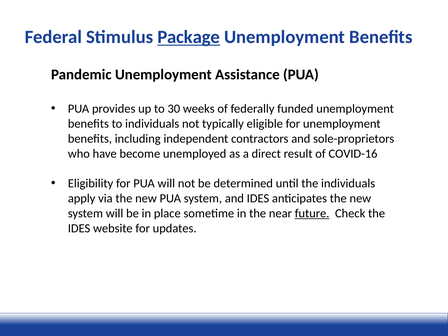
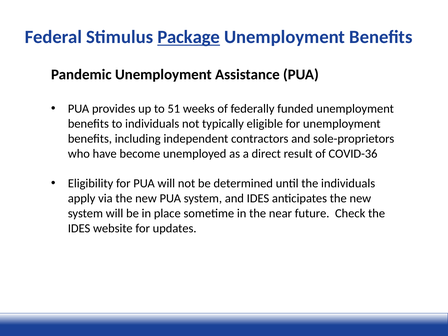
30: 30 -> 51 (174, 109)
COVID-16: COVID-16 -> COVID-36 (353, 154)
future underline: present -> none (312, 213)
